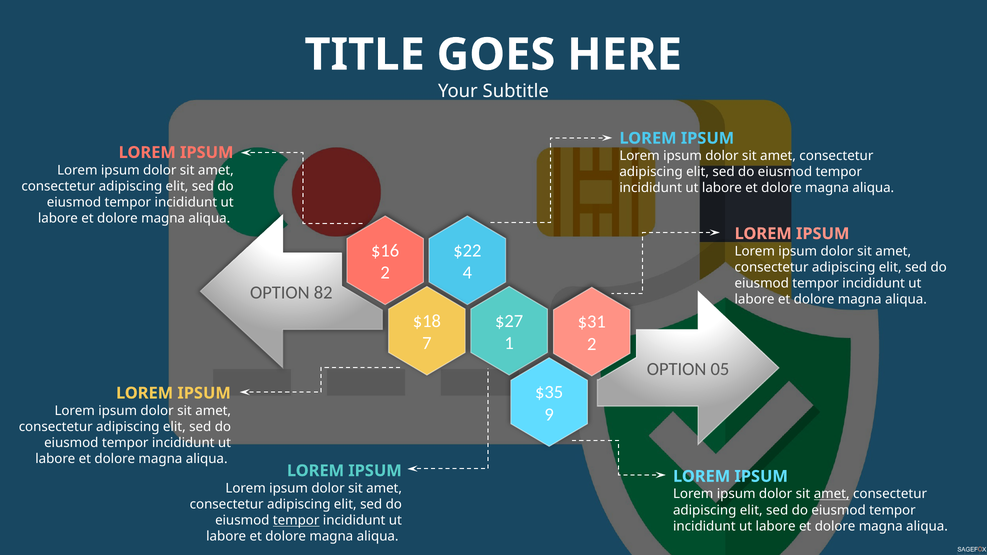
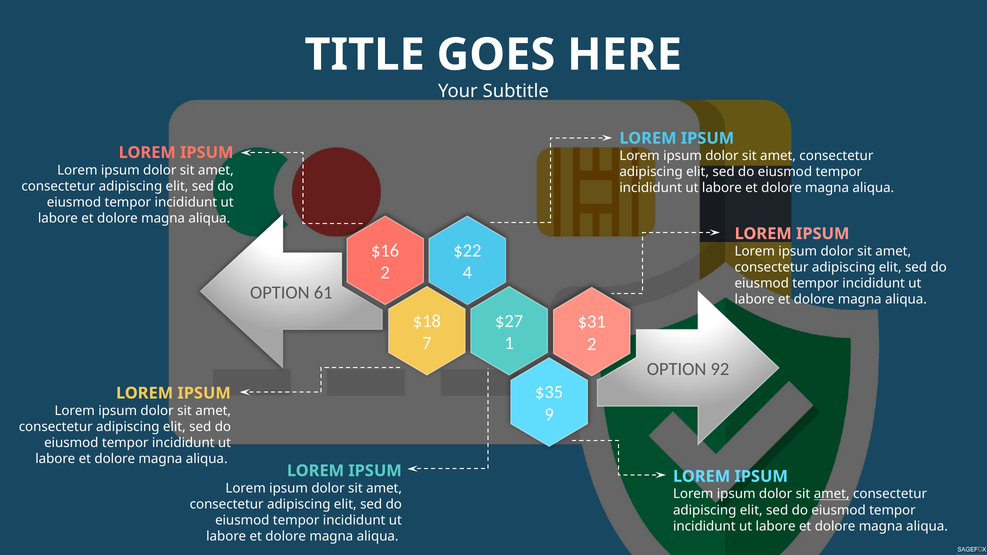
82: 82 -> 61 (323, 293)
05: 05 -> 92 (720, 369)
tempor underline: present -> none (296, 521)
